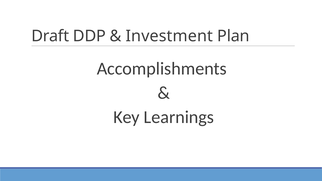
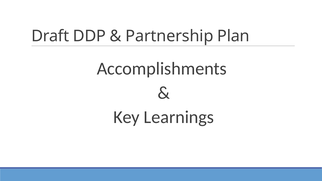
Investment: Investment -> Partnership (169, 36)
